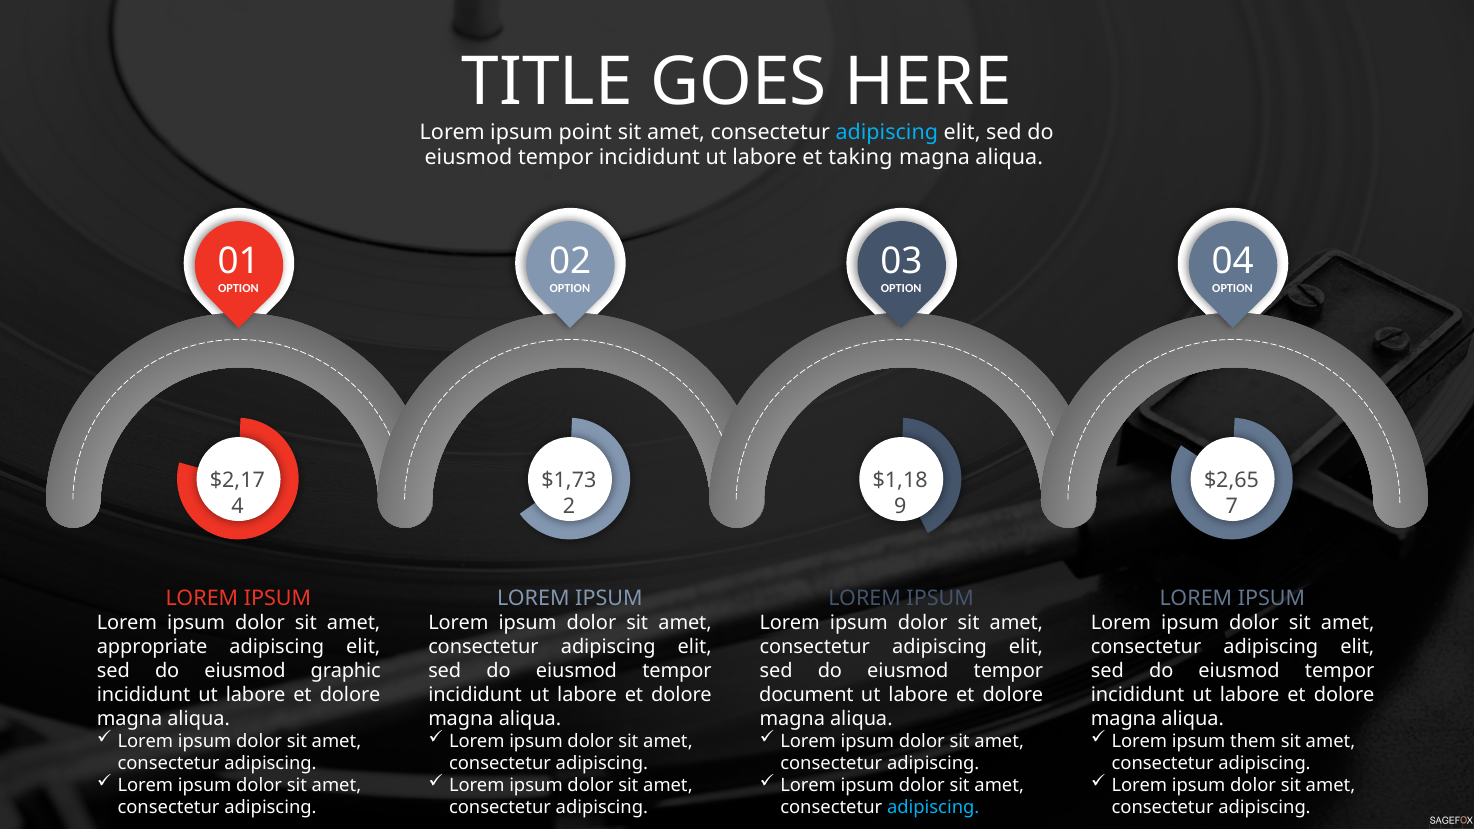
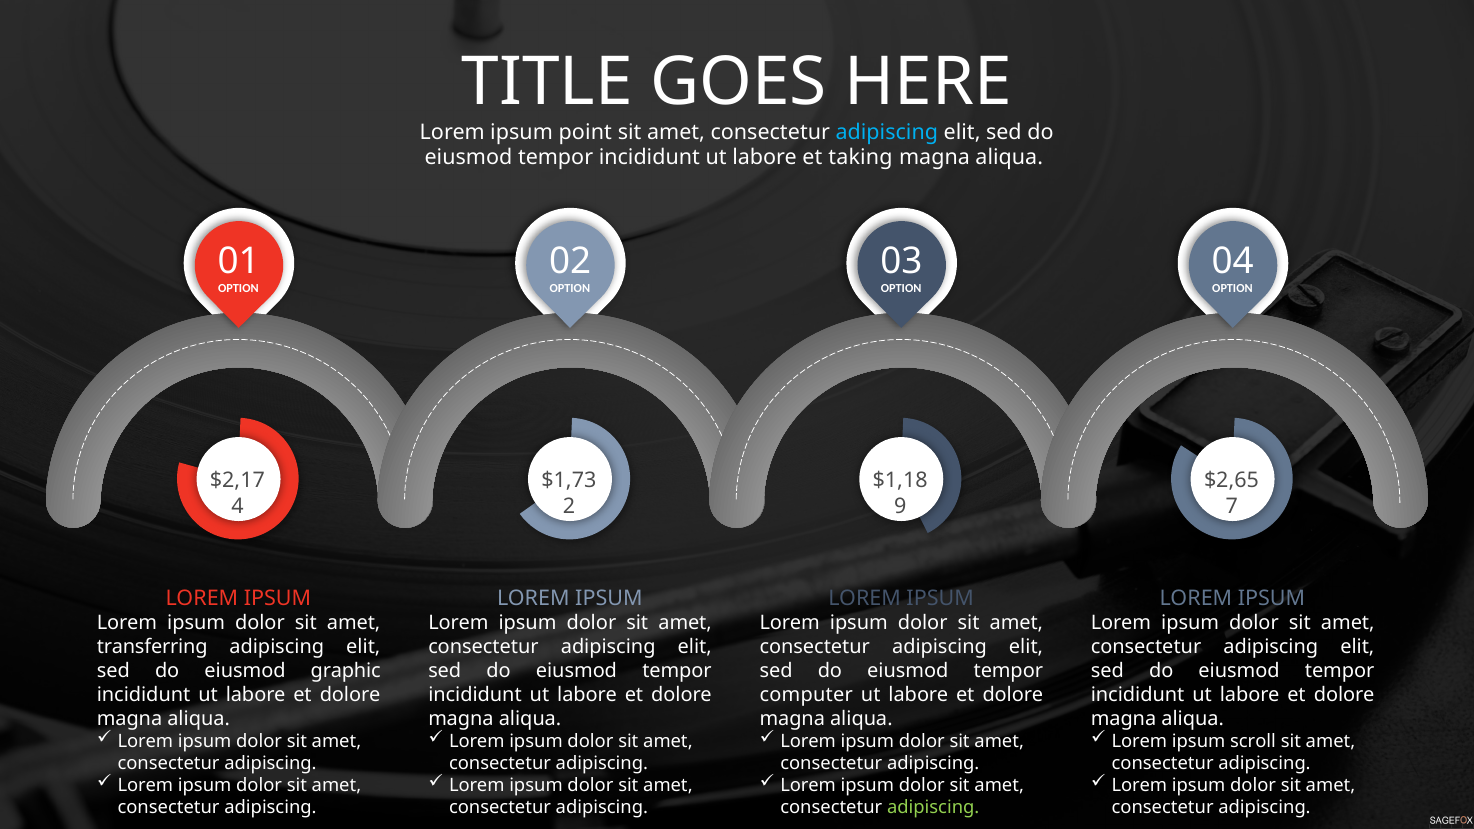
appropriate: appropriate -> transferring (152, 647)
document: document -> computer (806, 695)
them: them -> scroll (1253, 742)
adipiscing colour: light blue -> light green (933, 808)
